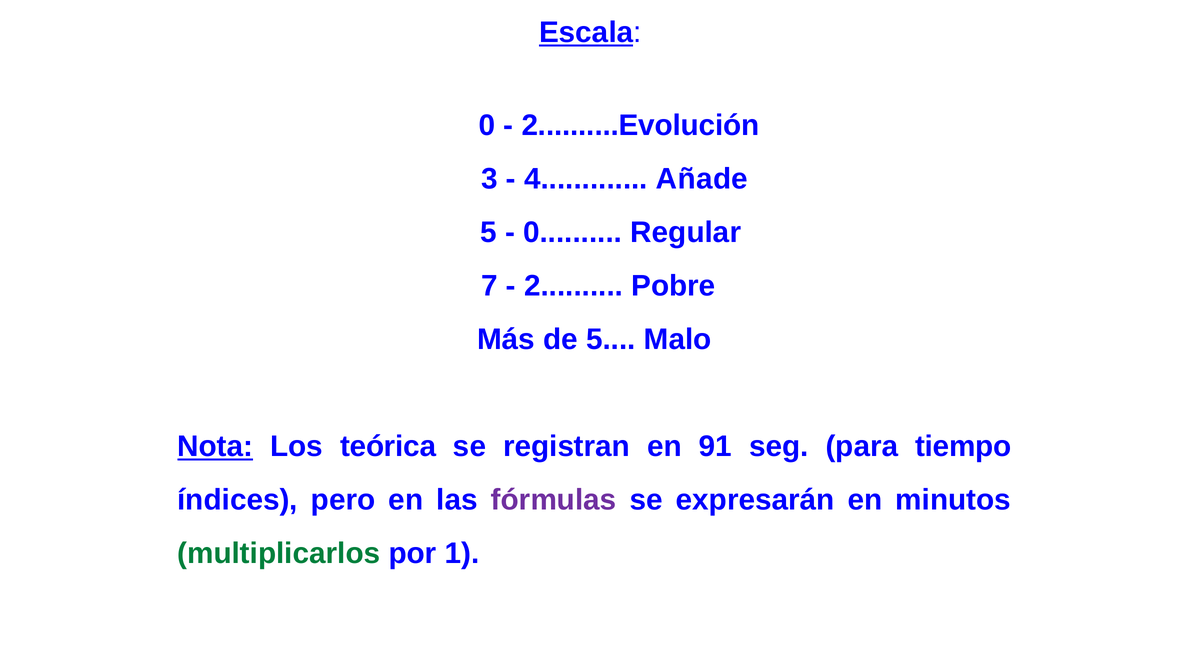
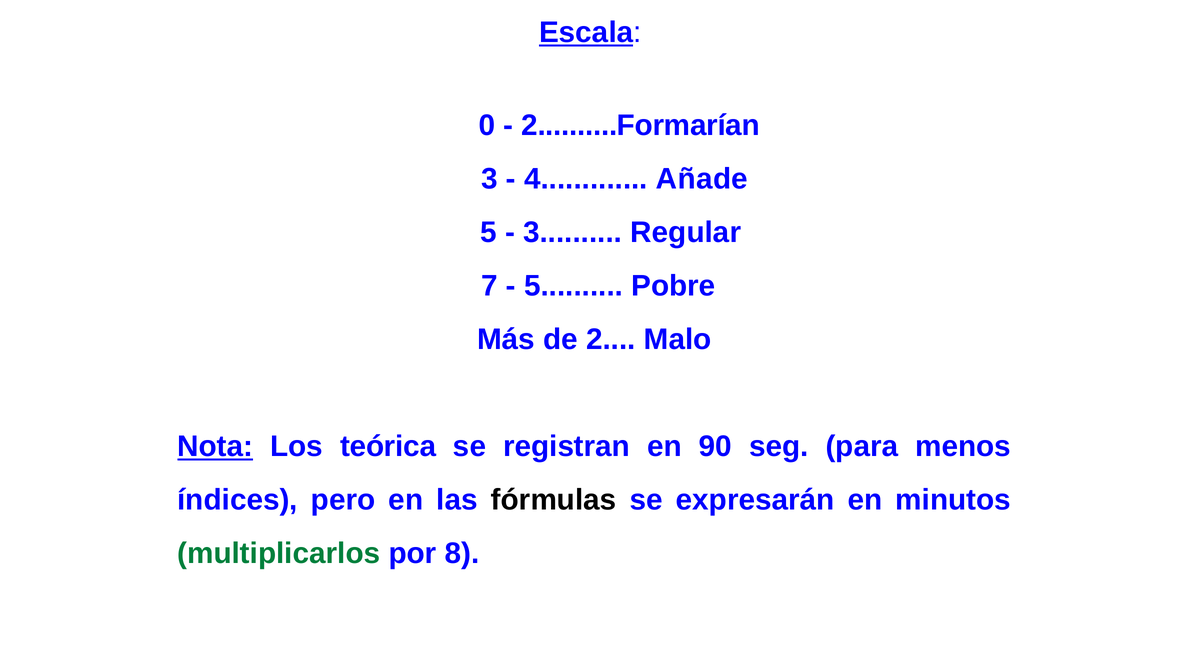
2..........Evolución: 2..........Evolución -> 2..........Formarían (641, 125)
0: 0 -> 3 (573, 232)
2: 2 -> 5 (574, 286)
de 5: 5 -> 2 (611, 339)
91: 91 -> 90 (715, 446)
tiempo: tiempo -> menos (963, 446)
fórmulas colour: purple -> black (554, 500)
1: 1 -> 8 (462, 553)
